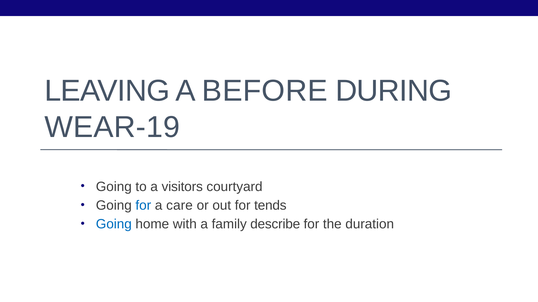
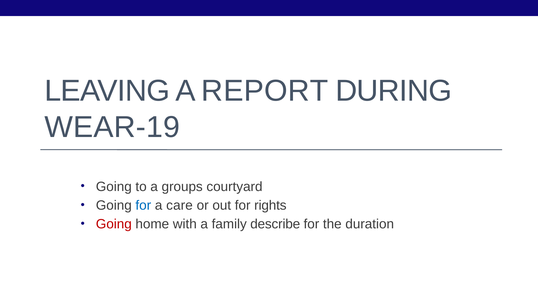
BEFORE: BEFORE -> REPORT (265, 91)
visitors: visitors -> groups (182, 187)
tends: tends -> rights (270, 206)
Going colour: blue -> red (114, 225)
